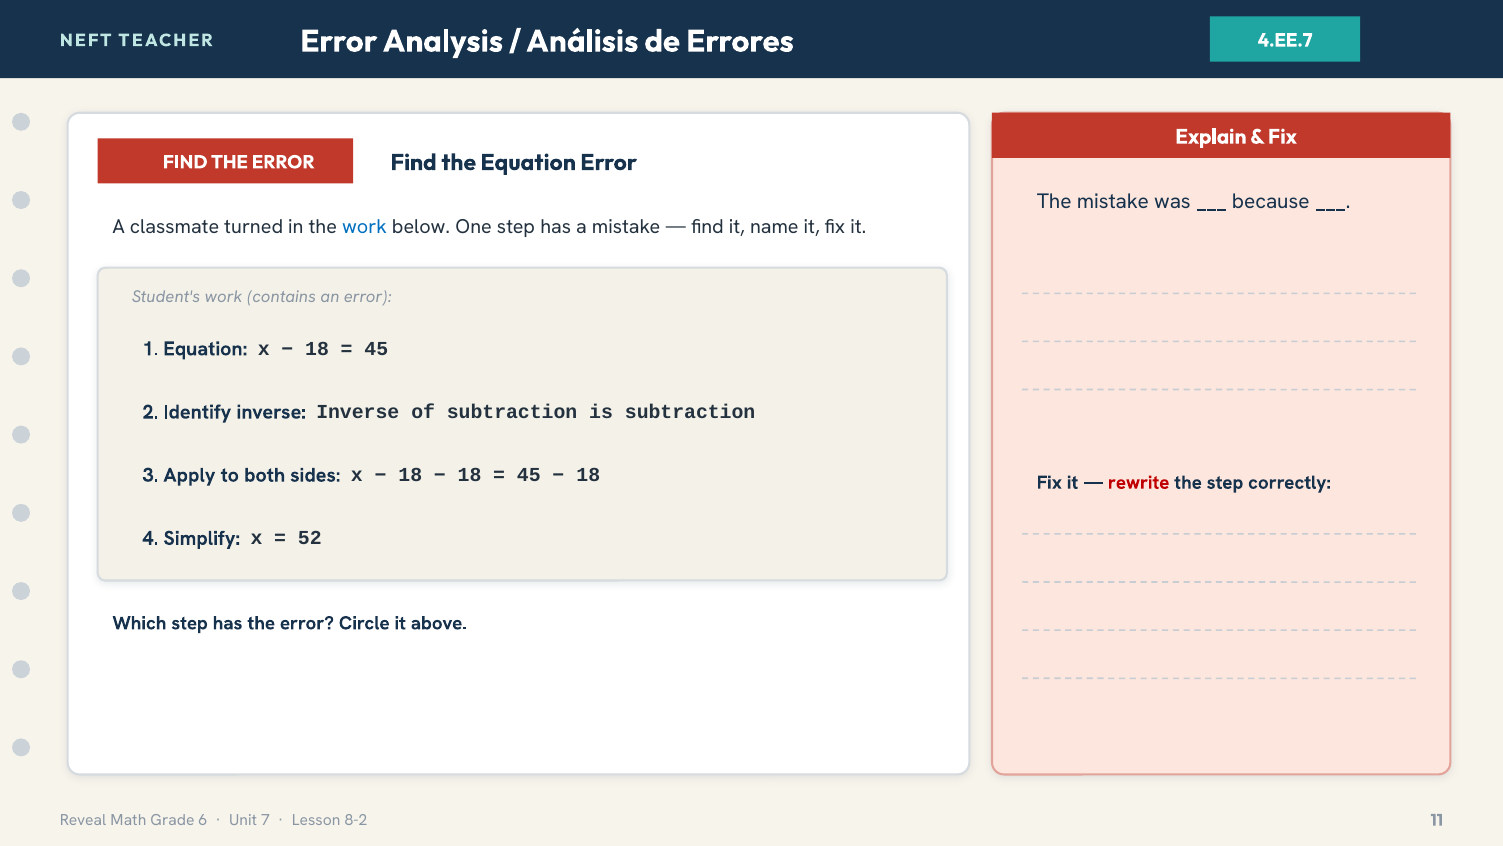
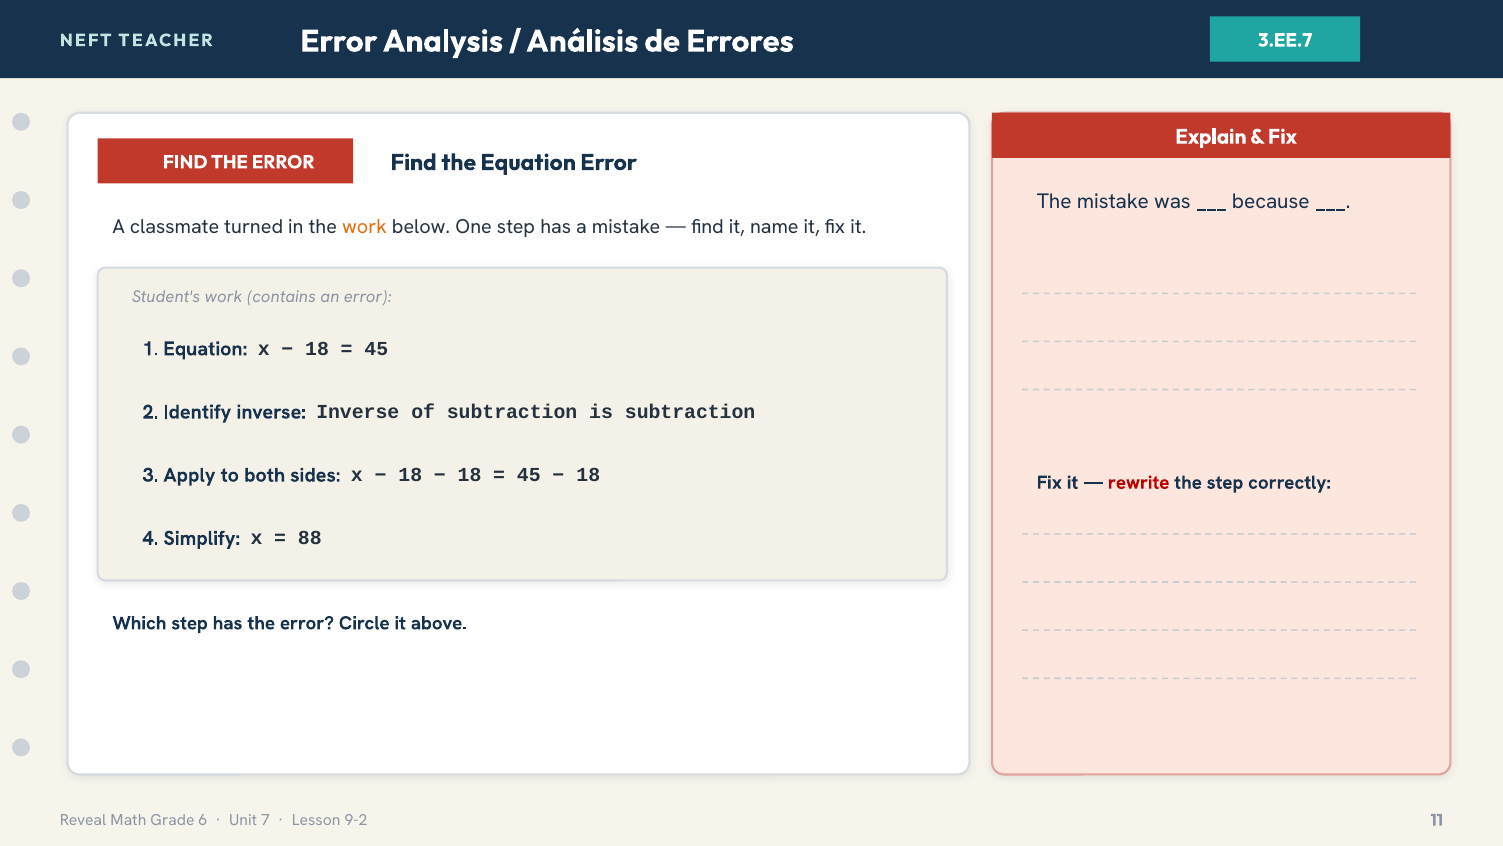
4.EE.7: 4.EE.7 -> 3.EE.7 (1285, 40)
work colour: blue -> orange (365, 227)
52: 52 -> 88 (310, 538)
8-2: 8-2 -> 9-2 (356, 819)
